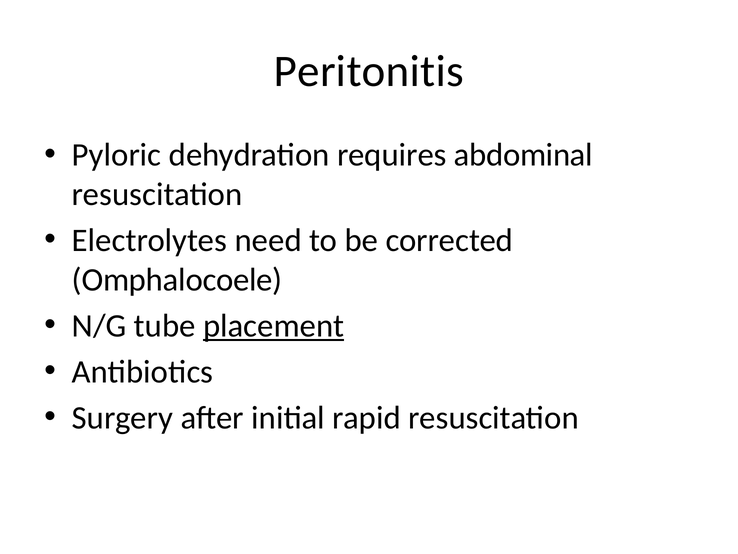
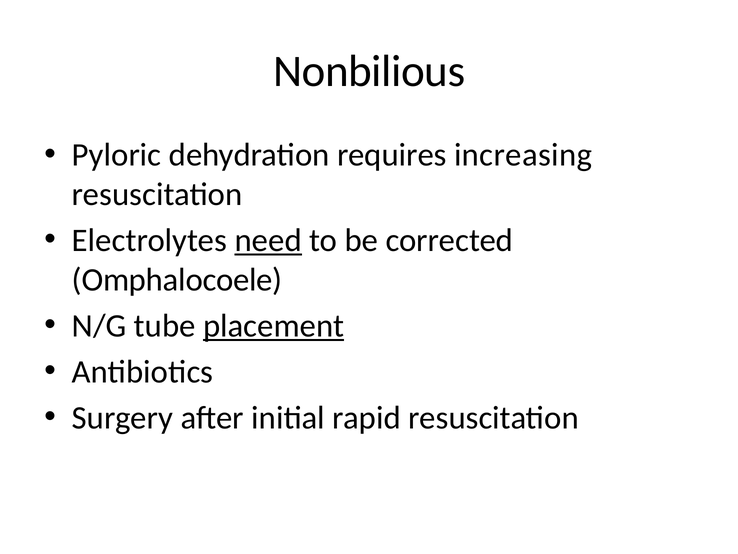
Peritonitis: Peritonitis -> Nonbilious (369, 71)
abdominal: abdominal -> increasing (523, 155)
need underline: none -> present (268, 240)
